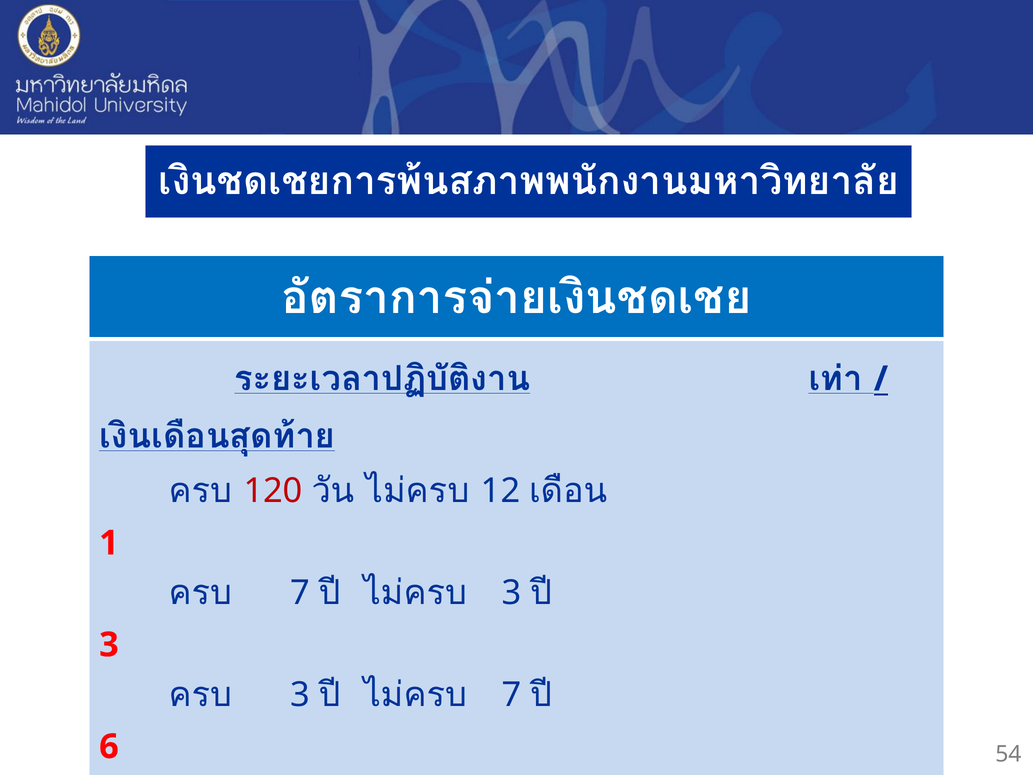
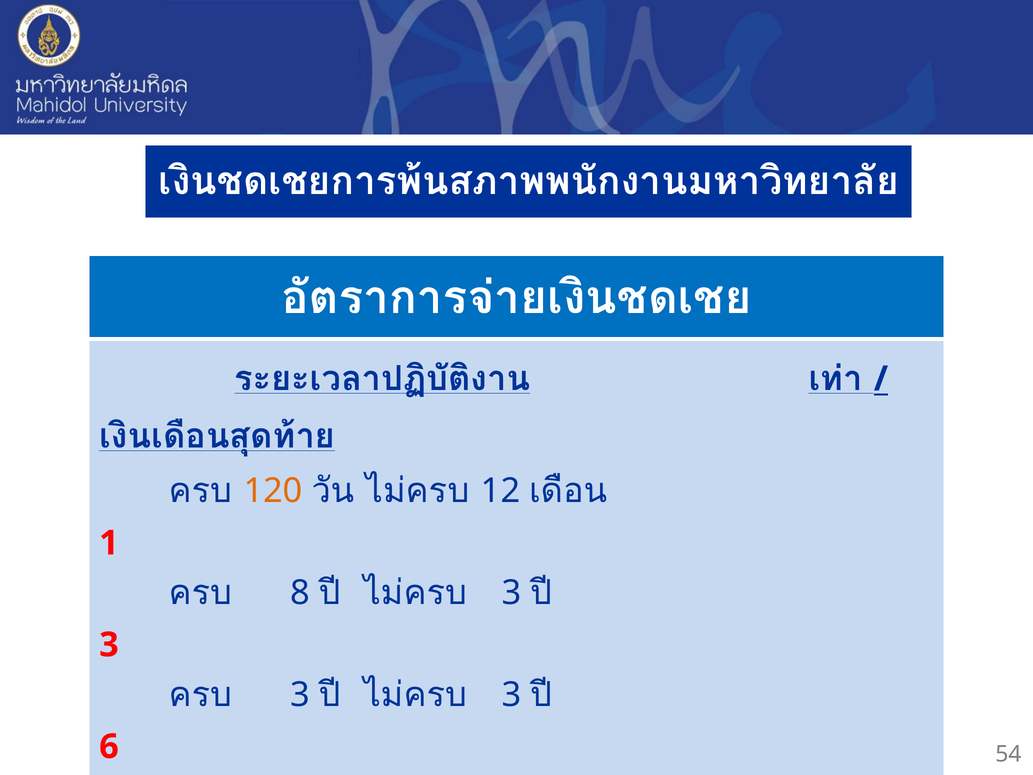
120 colour: red -> orange (273, 491)
7: 7 -> 8 (300, 593)
7: 7 -> 3 (512, 694)
